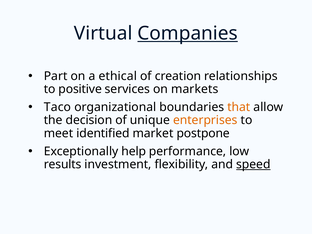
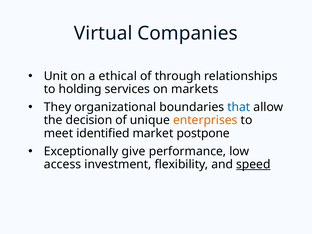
Companies underline: present -> none (188, 33)
Part: Part -> Unit (56, 76)
creation: creation -> through (178, 76)
positive: positive -> holding (80, 89)
Taco: Taco -> They (58, 107)
that colour: orange -> blue (239, 107)
help: help -> give (134, 151)
results: results -> access (63, 164)
